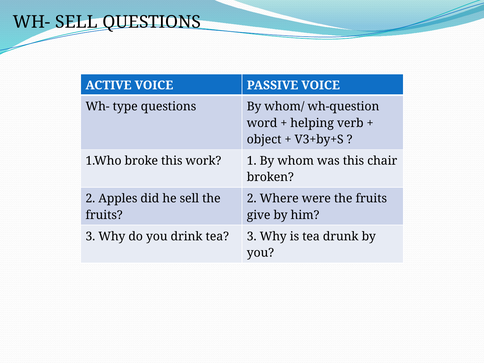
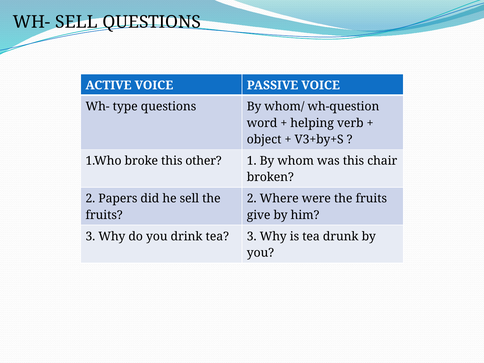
work: work -> other (203, 161)
Apples: Apples -> Papers (118, 199)
